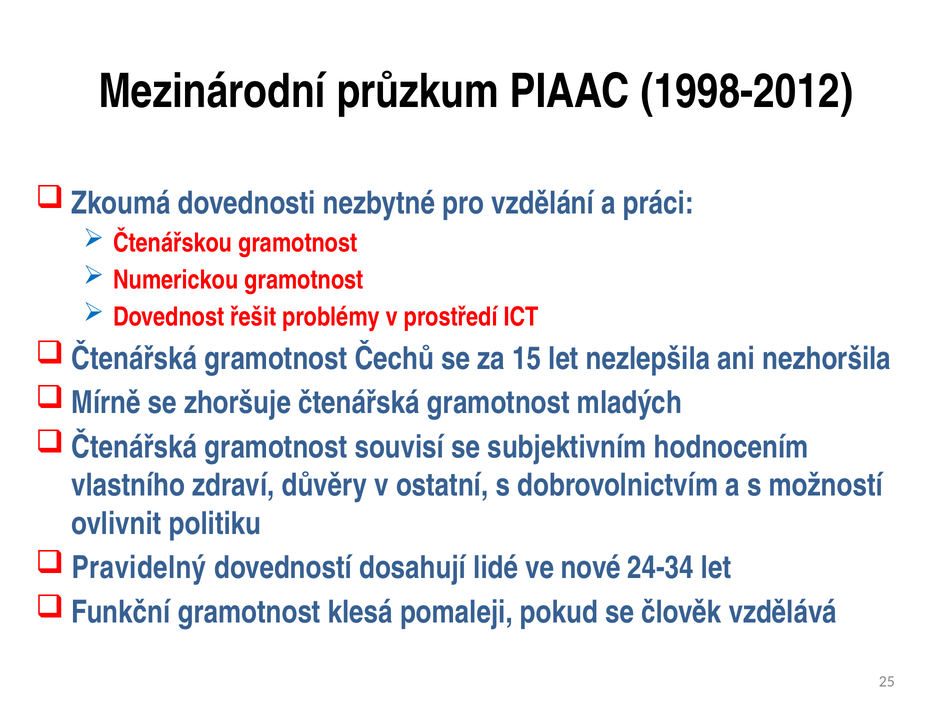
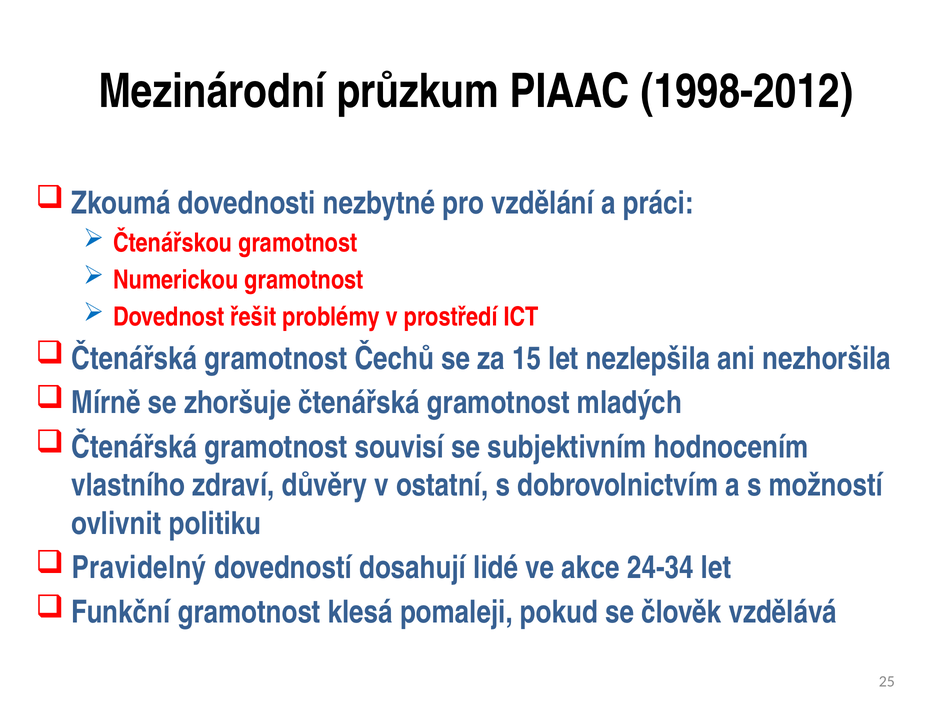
nové: nové -> akce (591, 568)
